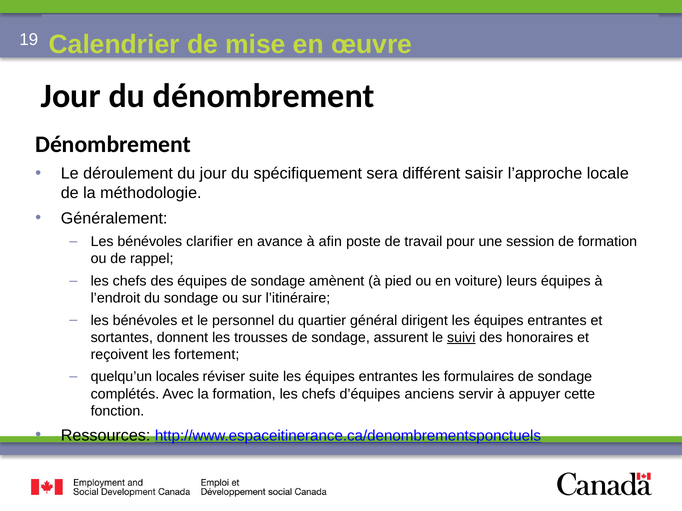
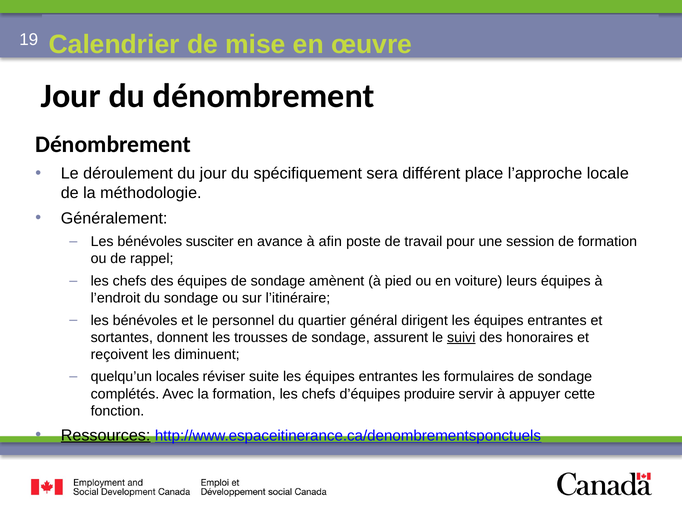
saisir: saisir -> place (484, 174)
clarifier: clarifier -> susciter (210, 242)
fortement: fortement -> diminuent (207, 355)
anciens: anciens -> produire (430, 394)
Ressources underline: none -> present (106, 436)
